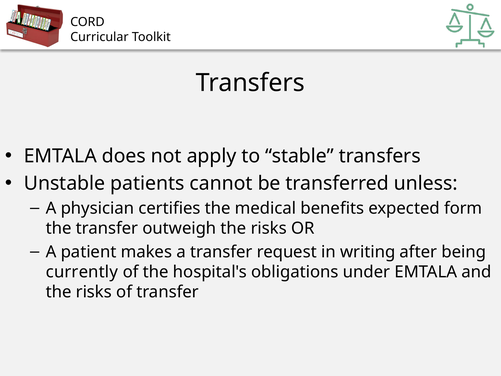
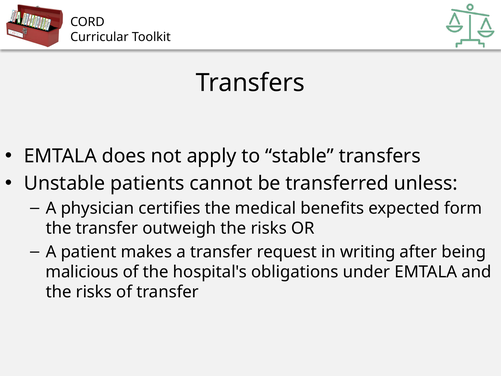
currently: currently -> malicious (82, 272)
